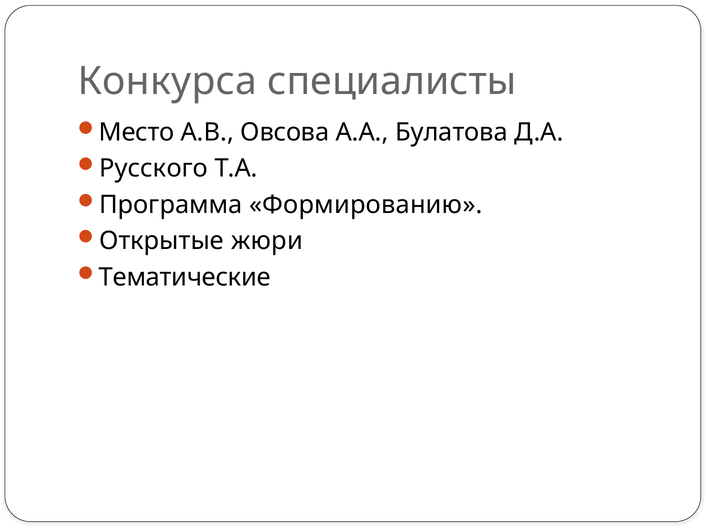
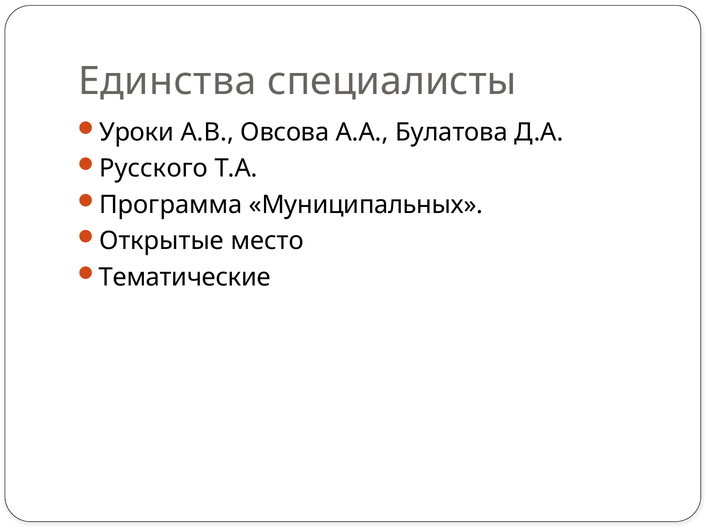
Конкурса: Конкурса -> Единства (167, 82)
Место: Место -> Уроки (137, 132)
Формированию: Формированию -> Муниципальных (366, 205)
жюри: жюри -> место (267, 241)
